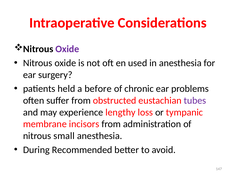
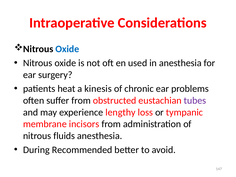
Oxide colour: purple -> blue (67, 49)
held: held -> heat (66, 89)
before: before -> kinesis (98, 89)
small: small -> fluids (64, 136)
